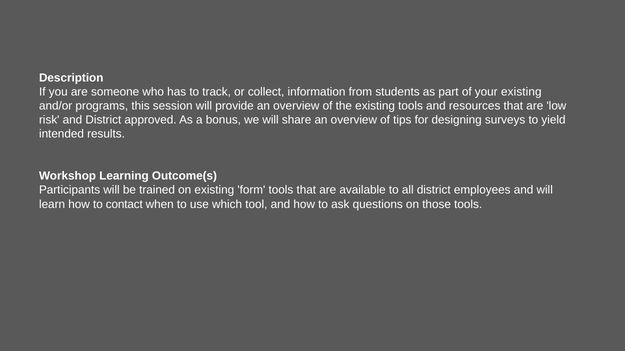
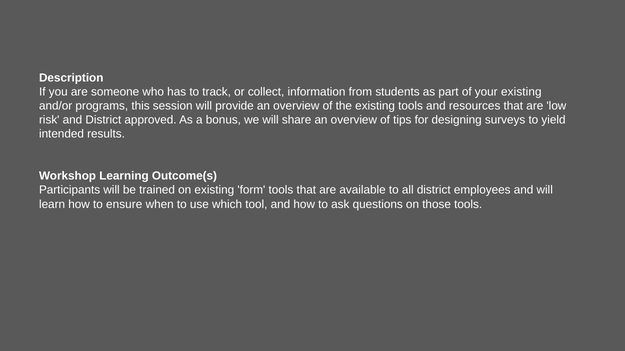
contact: contact -> ensure (124, 205)
